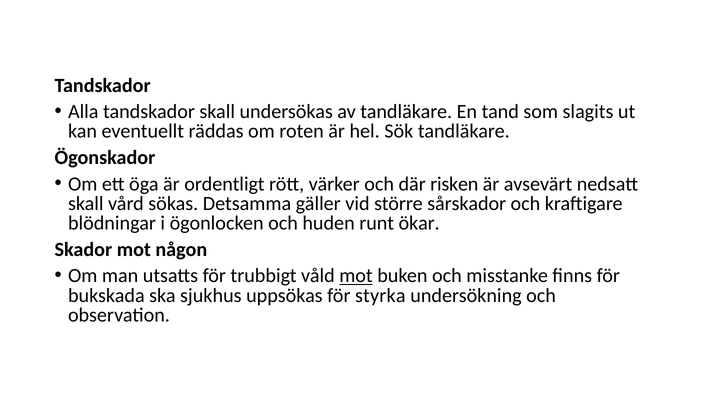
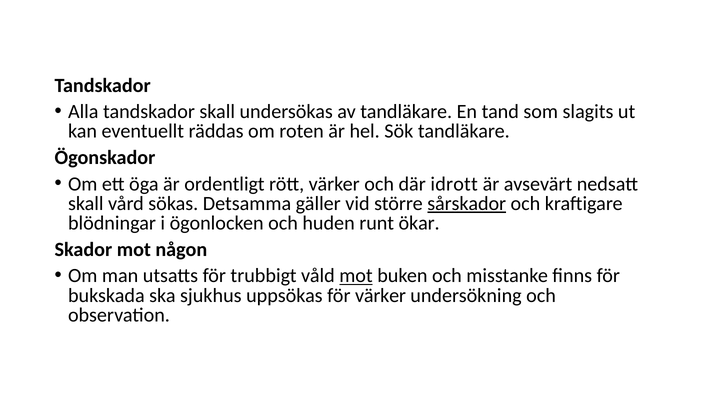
risken: risken -> idrott (454, 184)
sårskador underline: none -> present (467, 203)
för styrka: styrka -> värker (381, 295)
